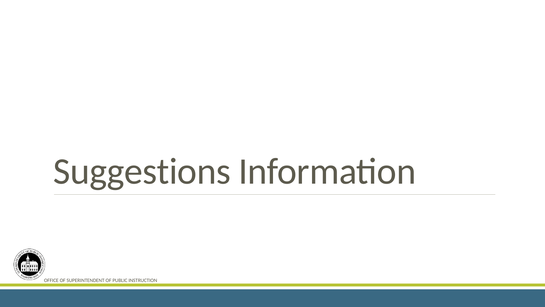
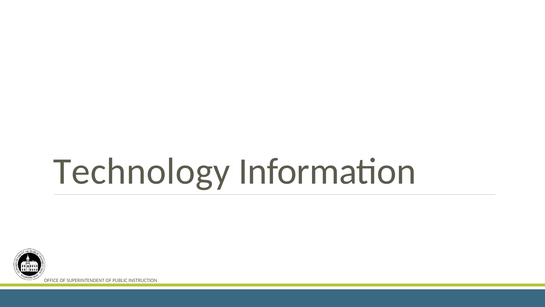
Suggestions: Suggestions -> Technology (142, 171)
